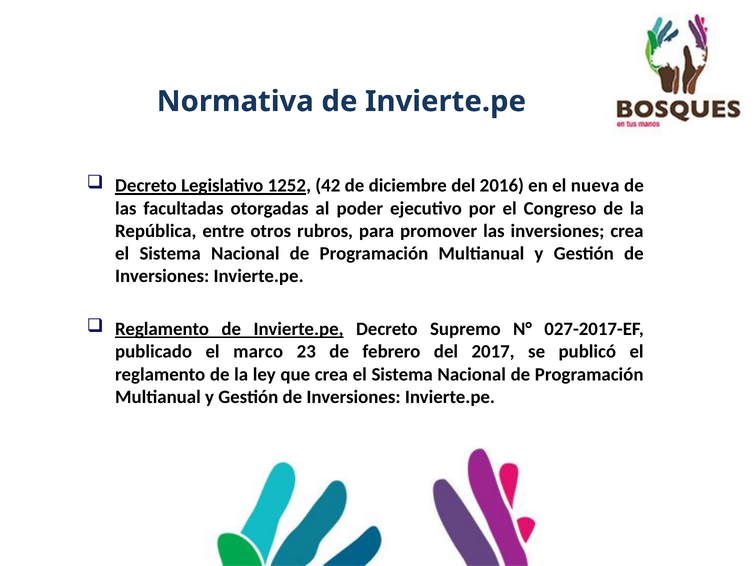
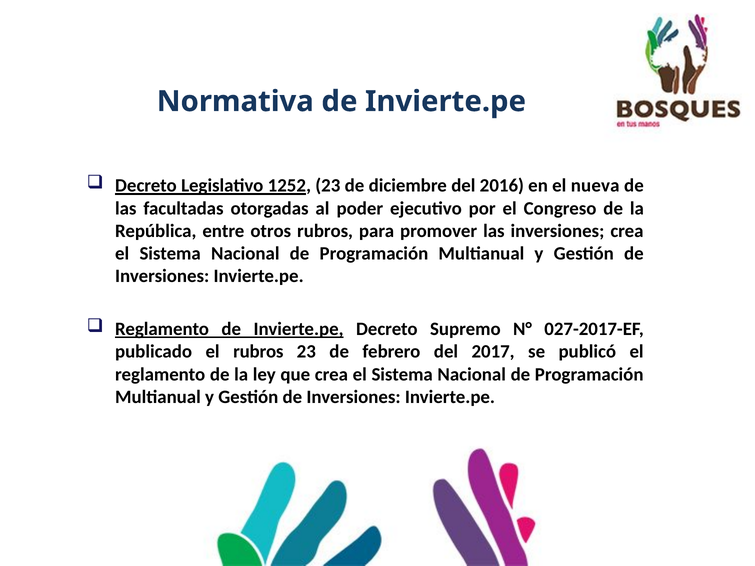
1252 42: 42 -> 23 (328, 186)
el marco: marco -> rubros (258, 352)
